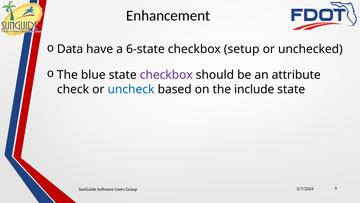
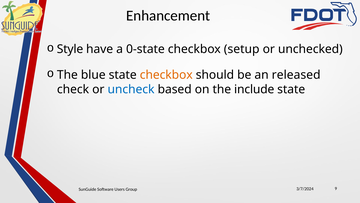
Data: Data -> Style (70, 49)
6-state: 6-state -> 0-state (145, 49)
checkbox colour: purple -> orange (166, 75)
attribute: attribute -> released (296, 75)
